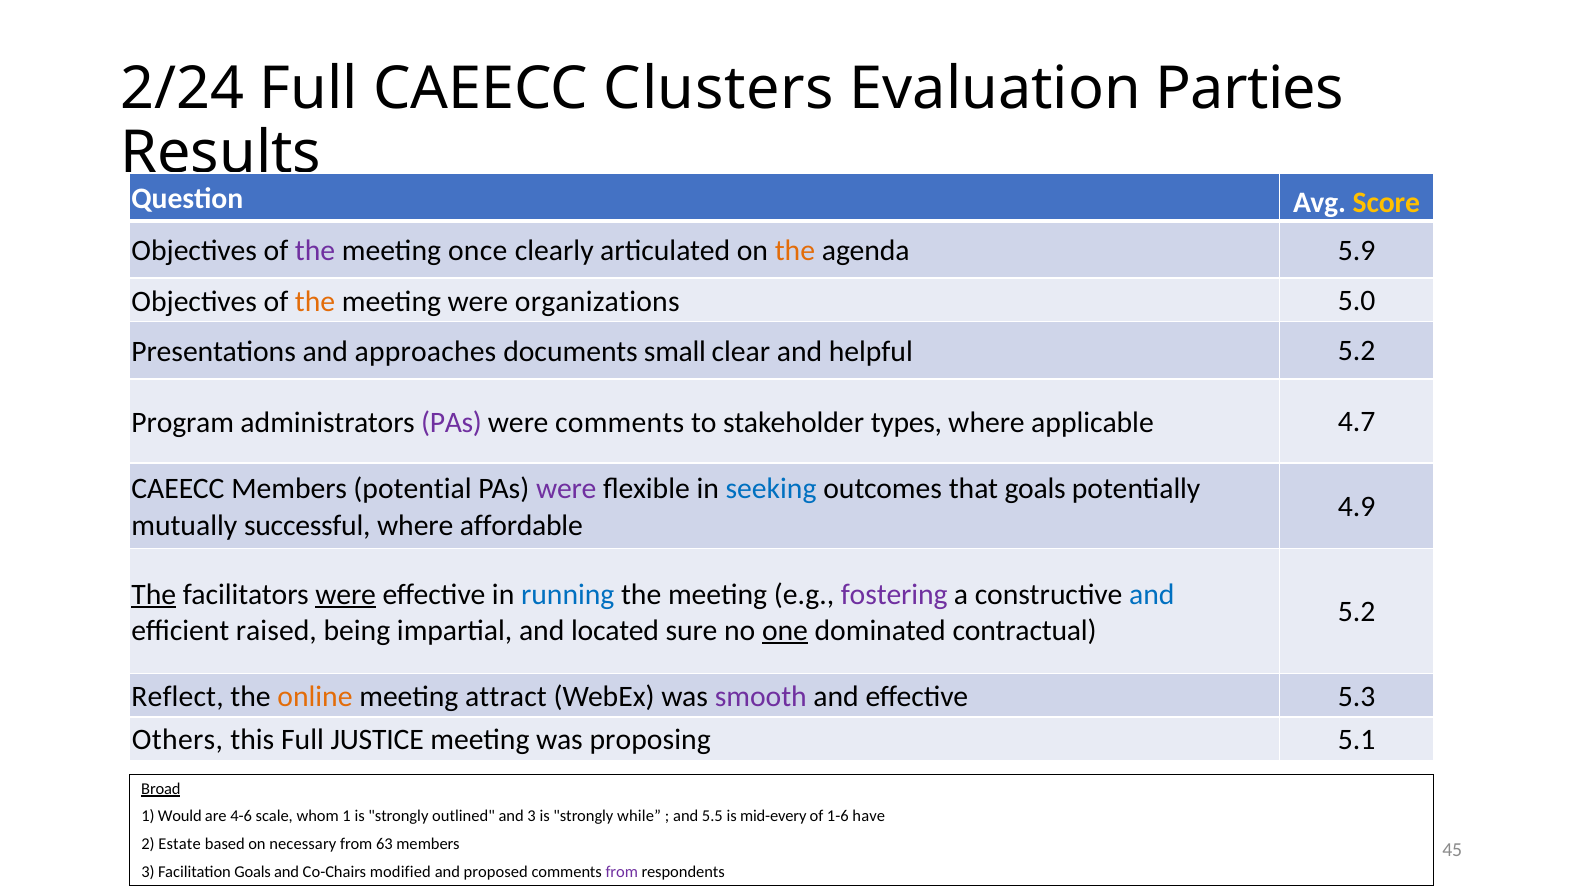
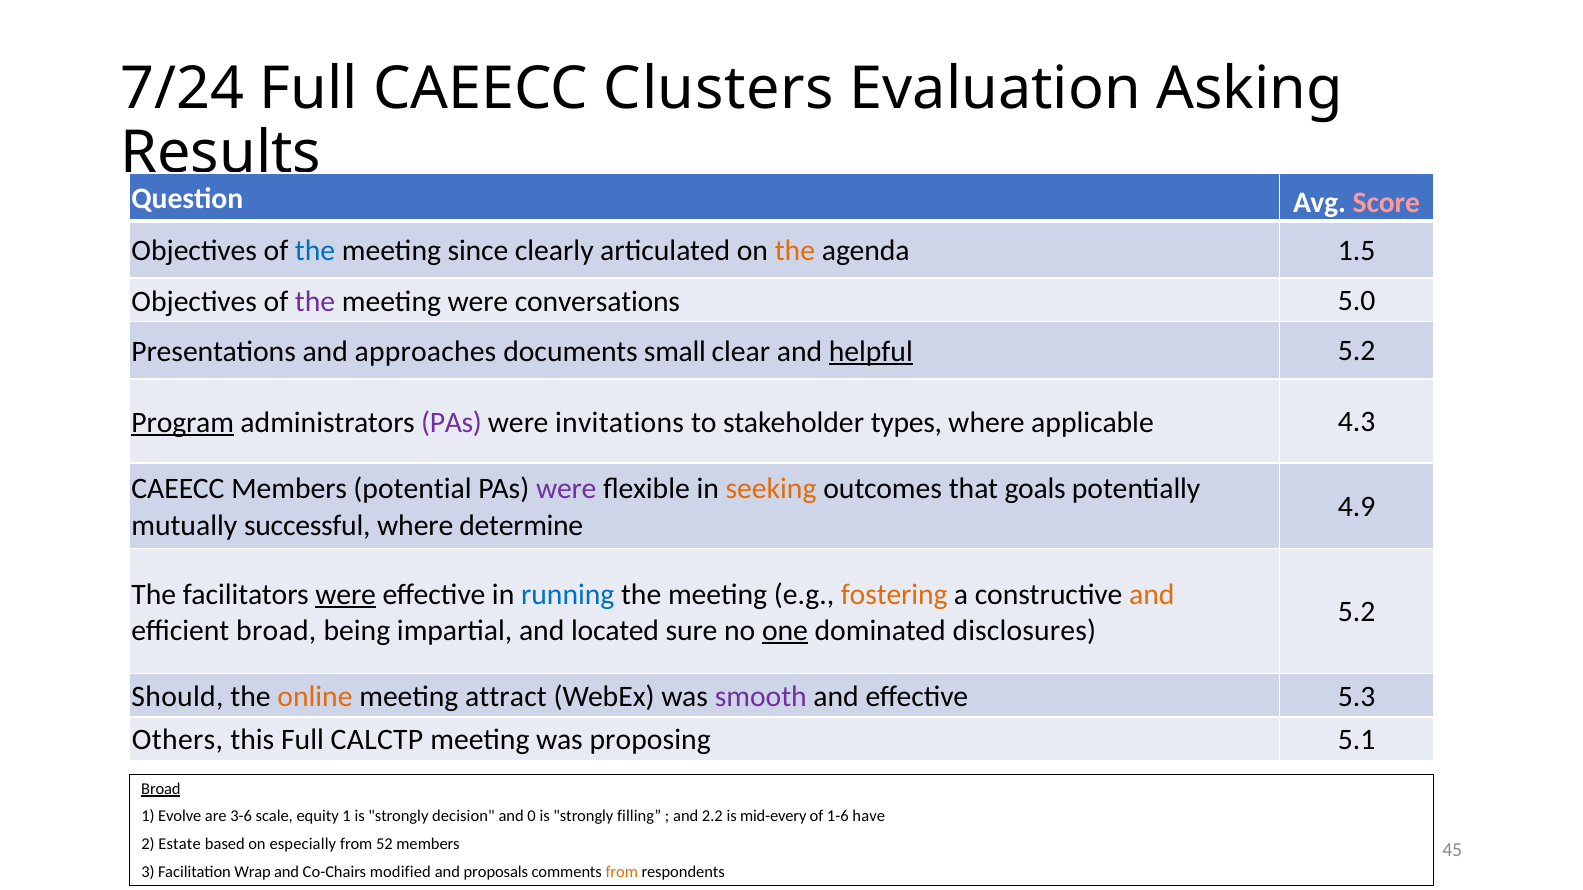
2/24: 2/24 -> 7/24 (183, 89)
Parties: Parties -> Asking (1249, 89)
Score colour: yellow -> pink (1386, 203)
the colour: purple -> blue (315, 251)
once: once -> since (478, 251)
5.9: 5.9 -> 1.5 (1357, 251)
the colour: orange -> purple (315, 301)
organizations: organizations -> conversations (597, 301)
helpful underline: none -> present (871, 352)
Program underline: none -> present (183, 423)
were comments: comments -> invitations (620, 423)
4.7: 4.7 -> 4.3 (1357, 422)
seeking colour: blue -> orange (771, 489)
affordable: affordable -> determine (521, 526)
The underline: present -> none (154, 595)
fostering colour: purple -> orange (894, 595)
and colour: blue -> orange (1152, 595)
efficient raised: raised -> broad (276, 631)
contractual: contractual -> disclosures (1024, 631)
Reflect: Reflect -> Should (177, 697)
JUSTICE: JUSTICE -> CALCTP (377, 741)
Would: Would -> Evolve (180, 817)
4-6: 4-6 -> 3-6 (241, 817)
whom: whom -> equity (318, 817)
outlined: outlined -> decision (463, 817)
and 3: 3 -> 0 (532, 817)
while: while -> filling (639, 817)
5.5: 5.5 -> 2.2 (712, 817)
necessary: necessary -> especially (303, 845)
63: 63 -> 52 (384, 845)
Facilitation Goals: Goals -> Wrap (253, 872)
proposed: proposed -> proposals (496, 872)
from colour: purple -> orange (622, 872)
